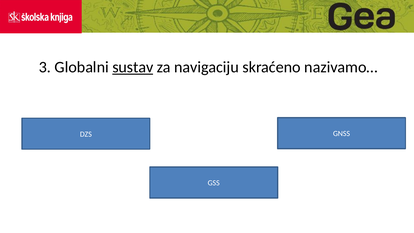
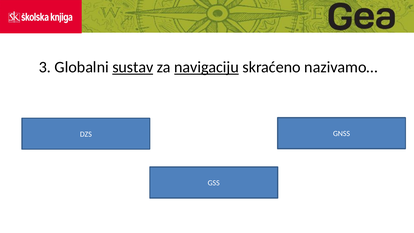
navigaciju underline: none -> present (207, 67)
